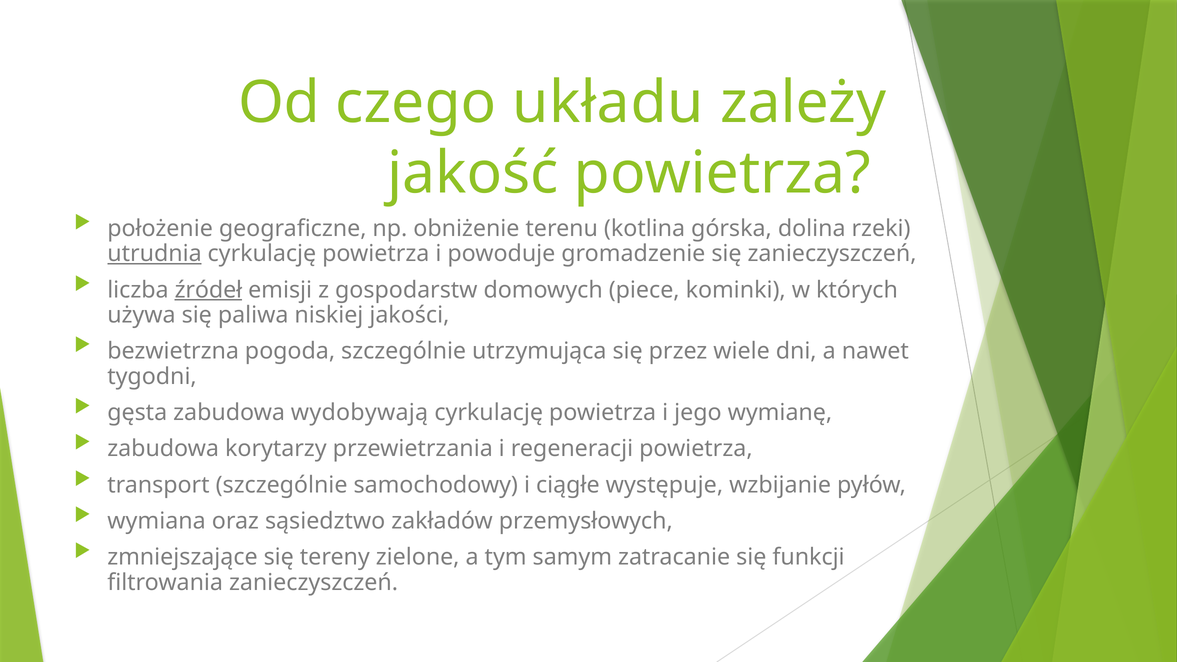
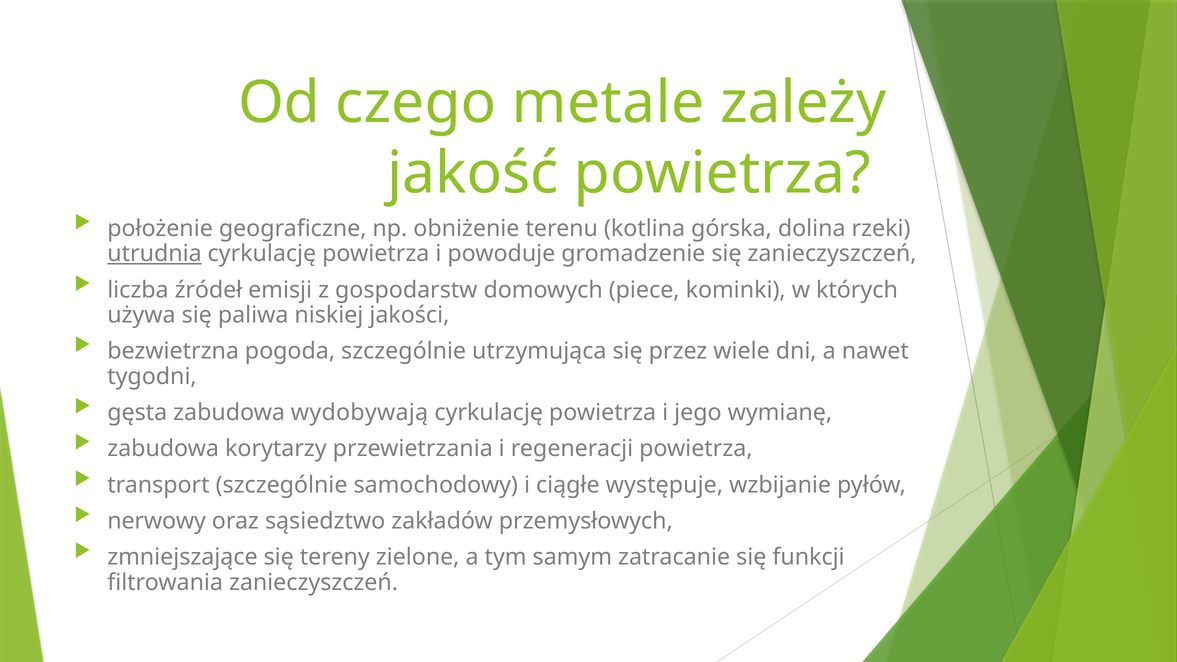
układu: układu -> metale (608, 103)
źródeł underline: present -> none (208, 290)
wymiana: wymiana -> nerwowy (157, 521)
